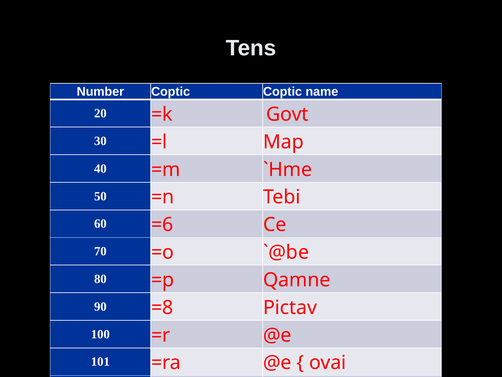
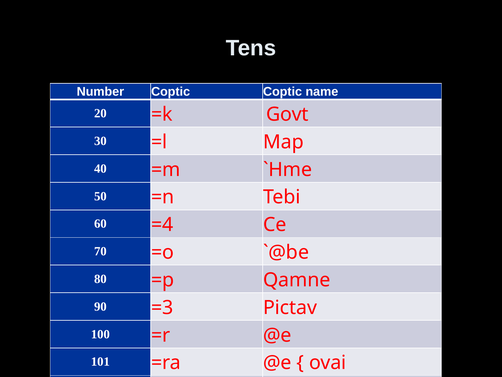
=6: =6 -> =4 (162, 225)
=8: =8 -> =3 (162, 307)
